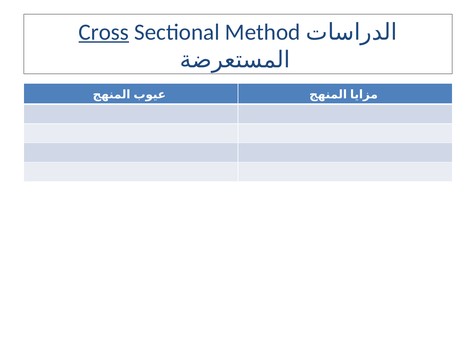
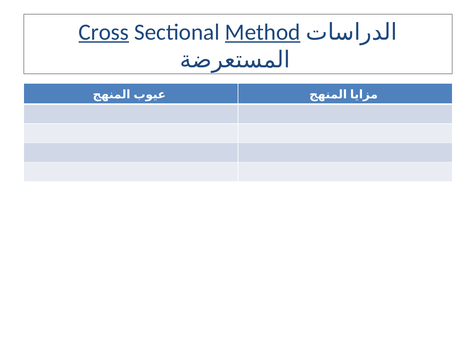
Method underline: none -> present (263, 32)
